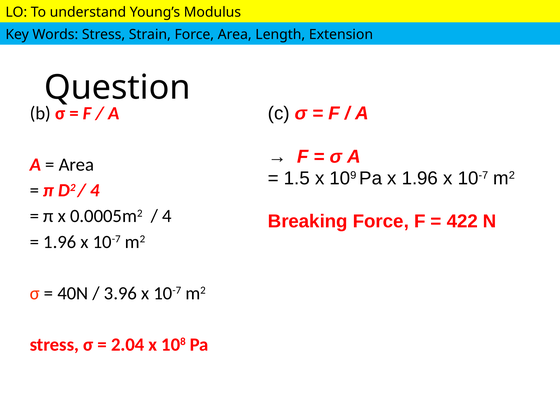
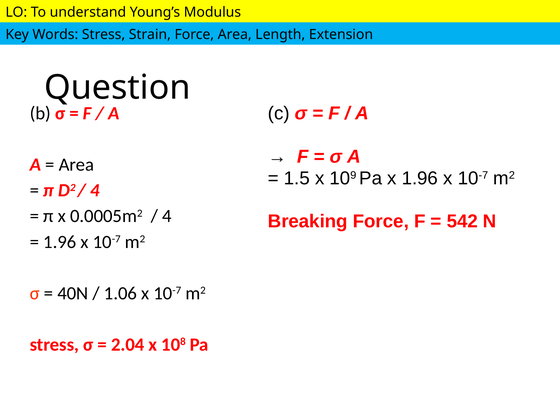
422: 422 -> 542 (462, 221)
3.96: 3.96 -> 1.06 (120, 293)
